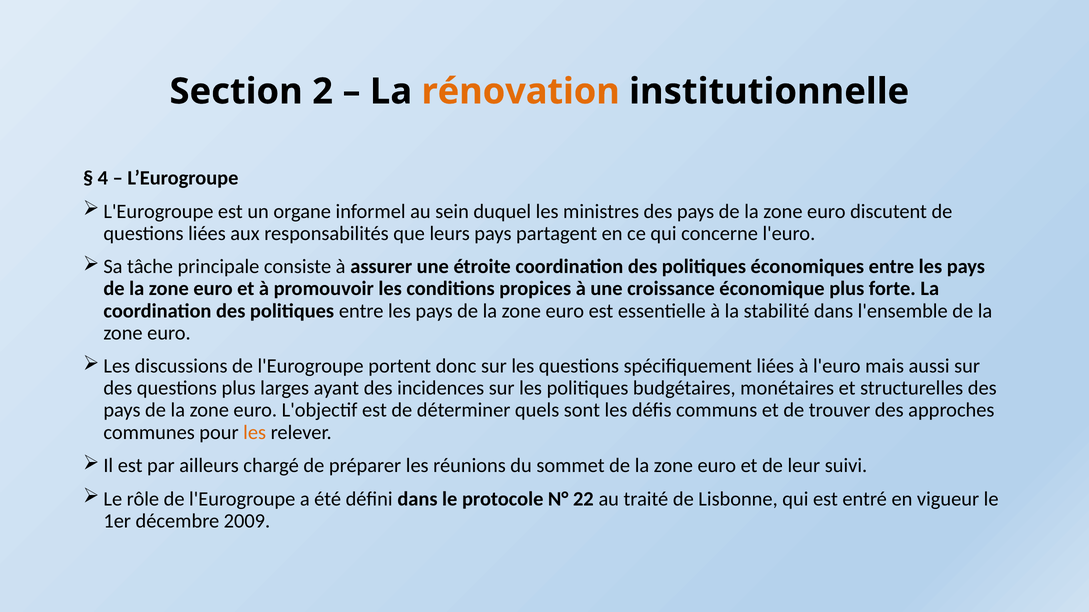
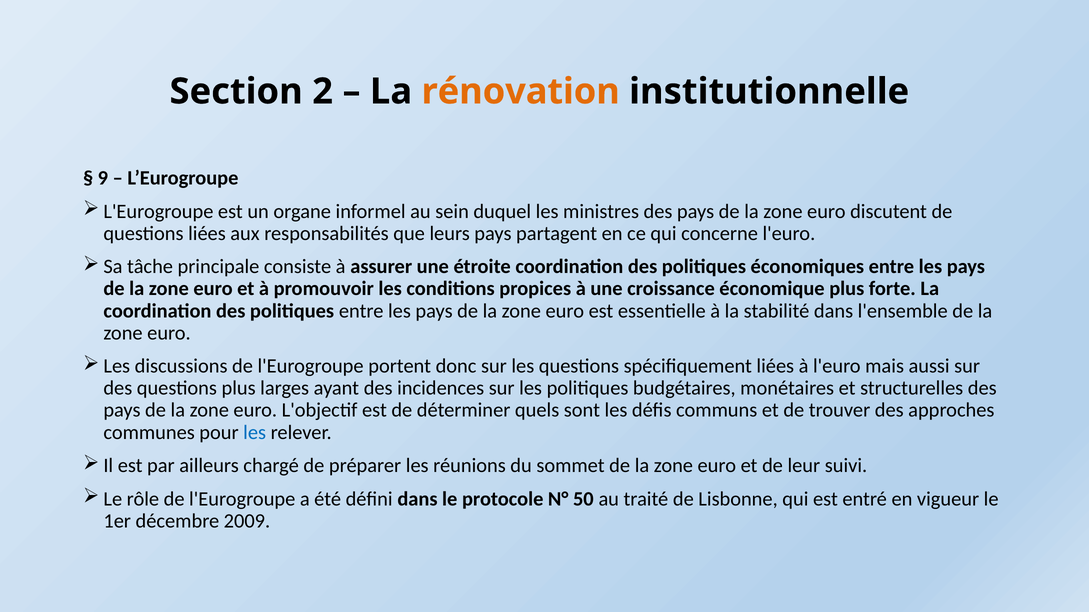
4: 4 -> 9 (103, 178)
les colour: orange -> blue (255, 433)
22: 22 -> 50 (583, 500)
